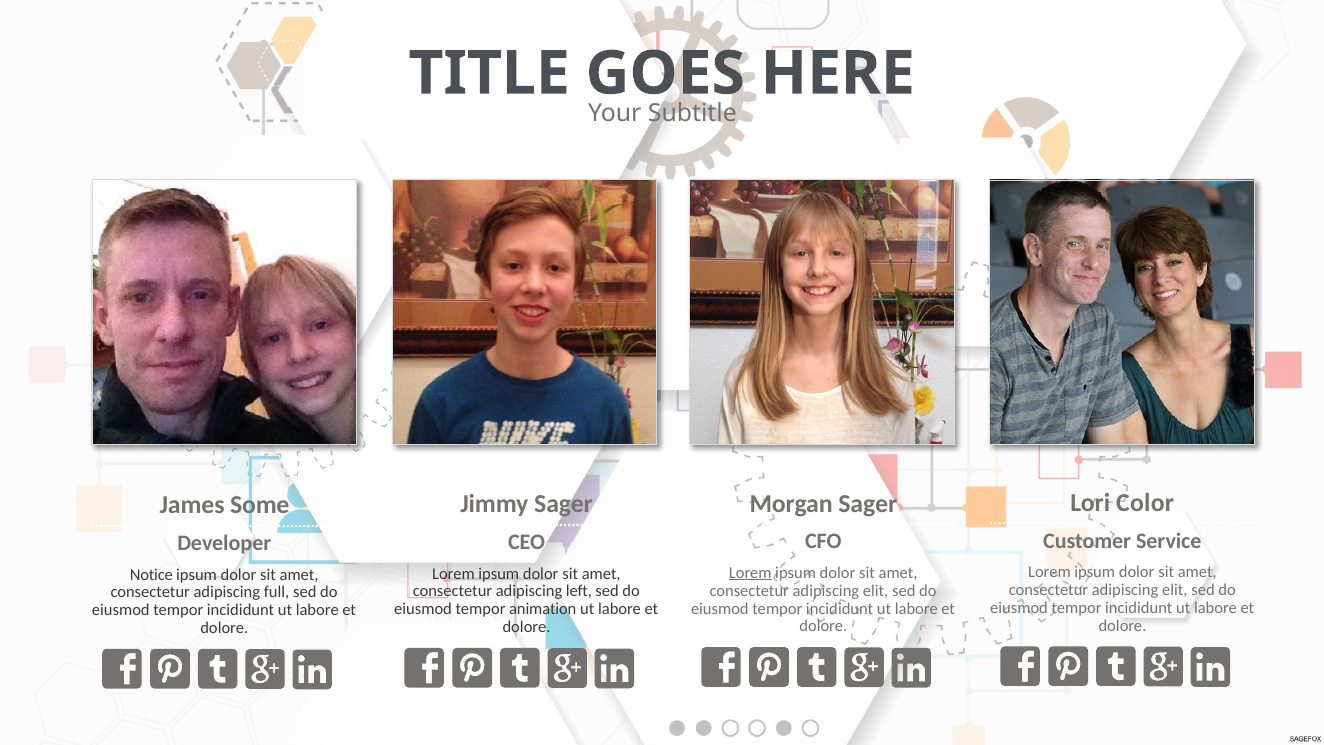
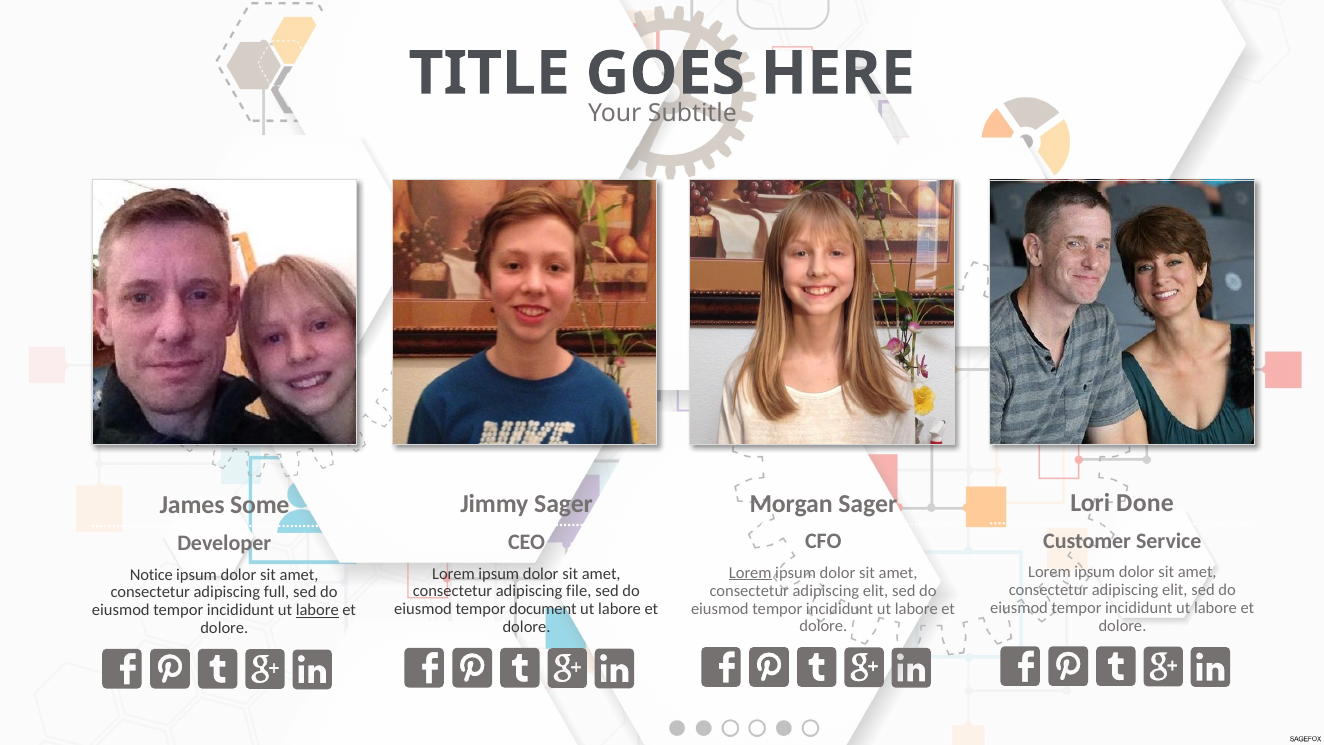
Color: Color -> Done (1145, 503)
left: left -> file (579, 591)
animation: animation -> document (543, 609)
labore underline: none -> present (317, 610)
